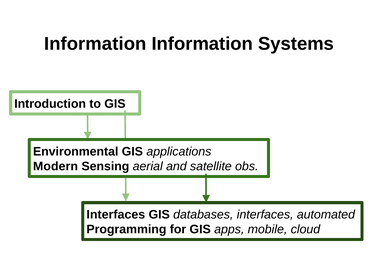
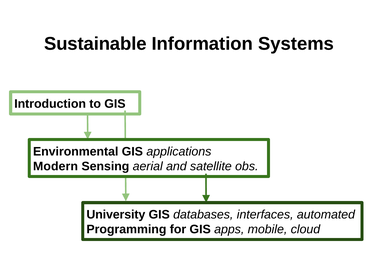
Information: Information -> Sustainable (95, 44)
Interfaces: Interfaces -> University (116, 214)
